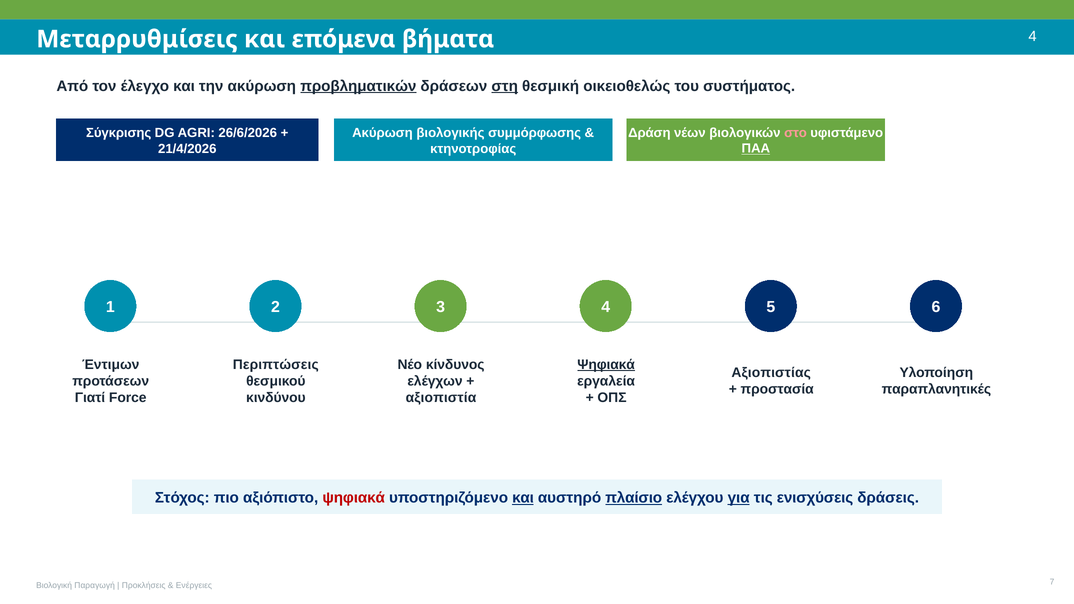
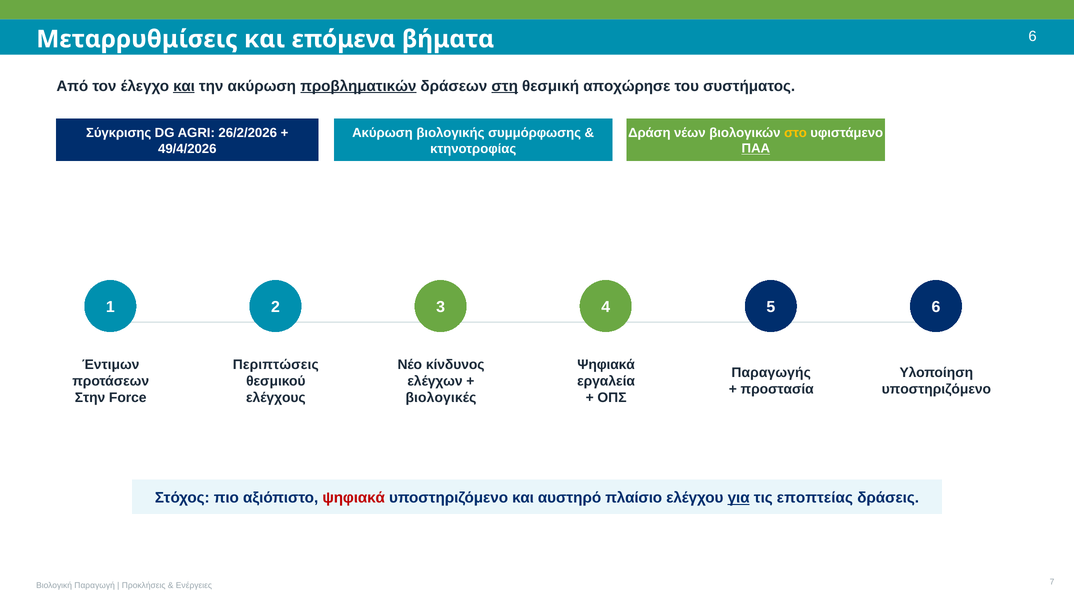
βήματα 4: 4 -> 6 (1033, 36)
και underline: none -> present (184, 86)
οικειοθελώς: οικειοθελώς -> αποχώρησε (627, 86)
στο colour: pink -> yellow (795, 133)
26/6/2026: 26/6/2026 -> 26/2/2026 (248, 133)
21/4/2026: 21/4/2026 -> 49/4/2026 (187, 149)
Ψηφιακά underline: present -> none (606, 365)
Αξιοπιστίας: Αξιοπιστίας -> Παραγωγής (771, 373)
παραπλανητικές: παραπλανητικές -> υποστηριζόμενο (936, 389)
Γιατί: Γιατί -> Στην (90, 398)
κινδύνου: κινδύνου -> ελέγχους (276, 398)
αξιοπιστία: αξιοπιστία -> βιολογικές (441, 398)
και underline: present -> none (523, 498)
πλαίσιο underline: present -> none (634, 498)
ενισχύσεις: ενισχύσεις -> εποπτείας (815, 498)
